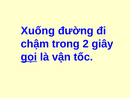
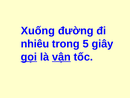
chậm: chậm -> nhiêu (35, 44)
2: 2 -> 5 (86, 44)
vận underline: none -> present (61, 57)
